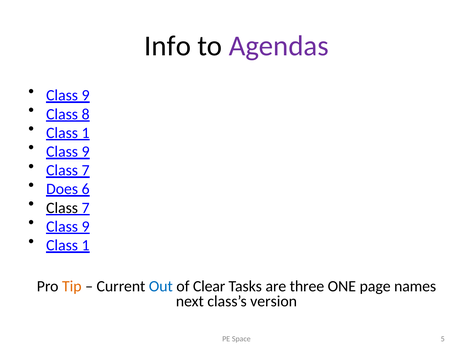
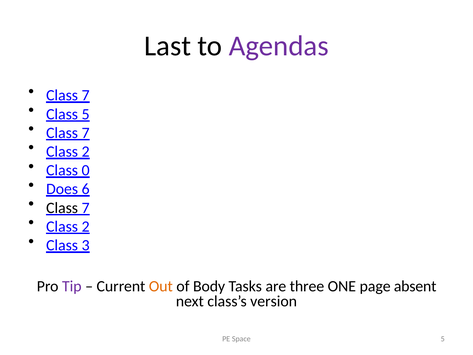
Info: Info -> Last (168, 46)
9: 9 -> 7 (86, 95)
Class 8: 8 -> 5 (86, 114)
1: 1 -> 7 (86, 133)
9: 9 -> 2 (86, 152)
7: 7 -> 0 (86, 170)
9: 9 -> 2 (86, 226)
1: 1 -> 3 (86, 245)
Tip colour: orange -> purple (72, 286)
Out colour: blue -> orange (161, 286)
Clear: Clear -> Body (209, 286)
names: names -> absent (415, 286)
